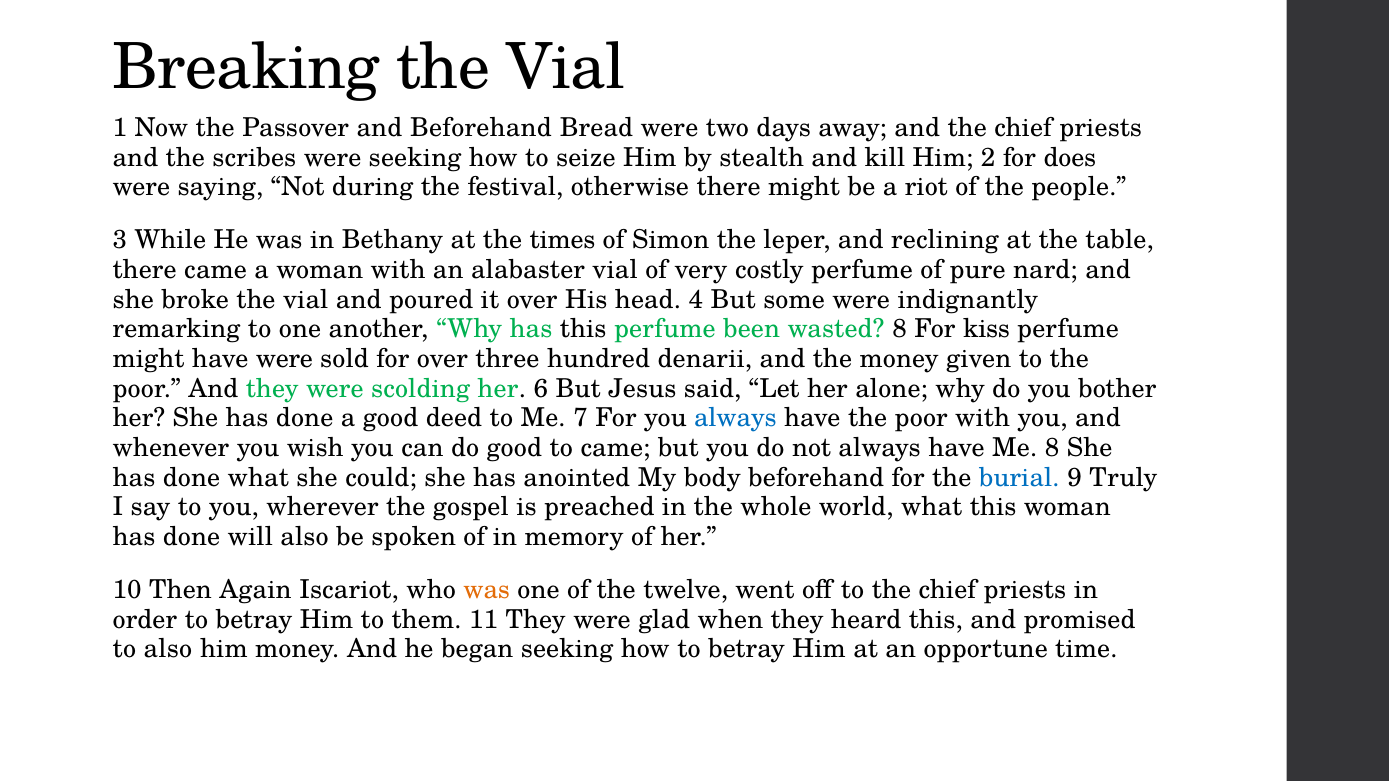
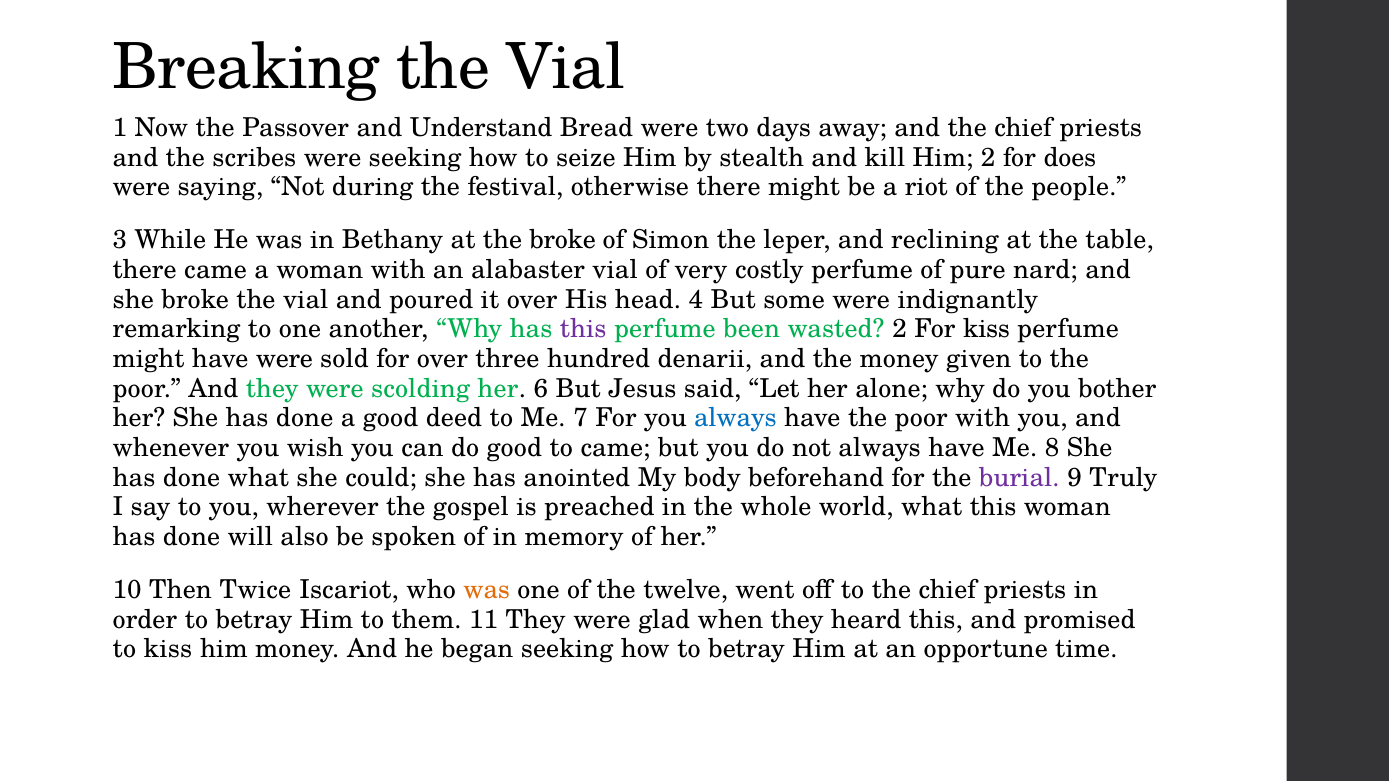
and Beforehand: Beforehand -> Understand (481, 128)
the times: times -> broke (563, 240)
this colour: black -> purple (583, 329)
wasted 8: 8 -> 2 (900, 329)
burial colour: blue -> purple (1019, 478)
Again: Again -> Twice (255, 590)
to also: also -> kiss (168, 649)
